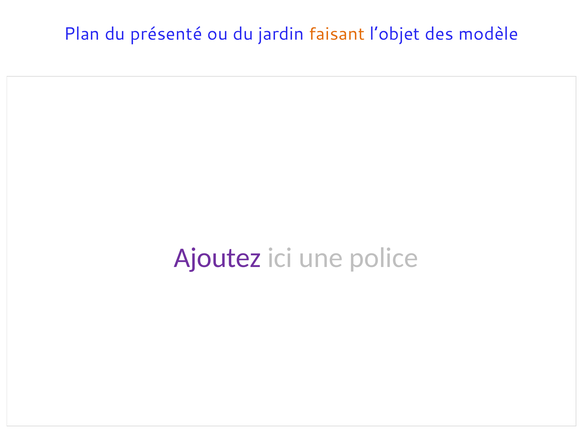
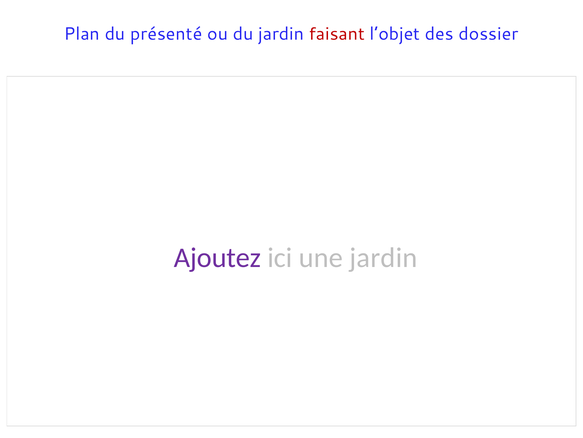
faisant colour: orange -> red (337, 34)
modèle: modèle -> dossier (488, 34)
une police: police -> jardin (383, 257)
